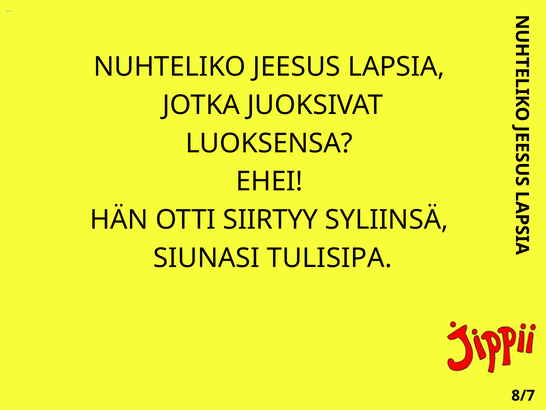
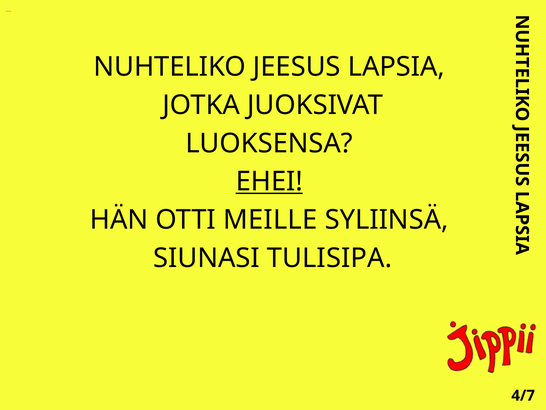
EHEI underline: none -> present (269, 181)
SIIRTYY: SIIRTYY -> MEILLE (270, 220)
8/7: 8/7 -> 4/7 (523, 395)
